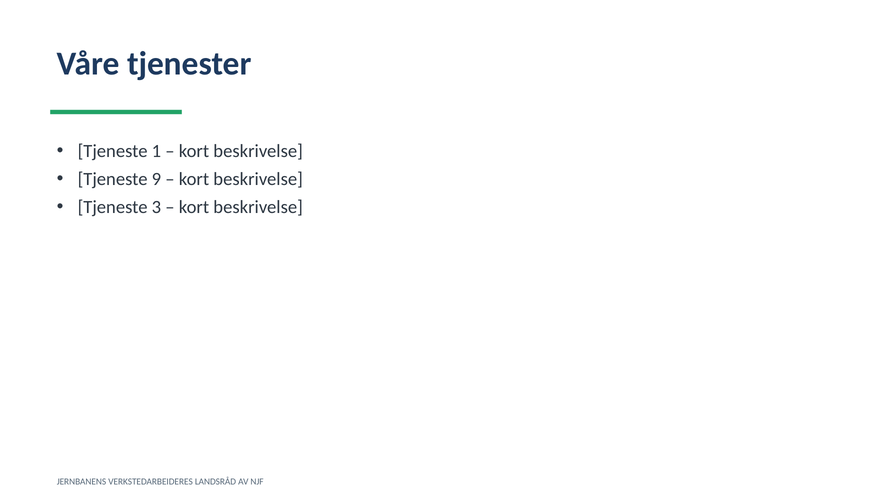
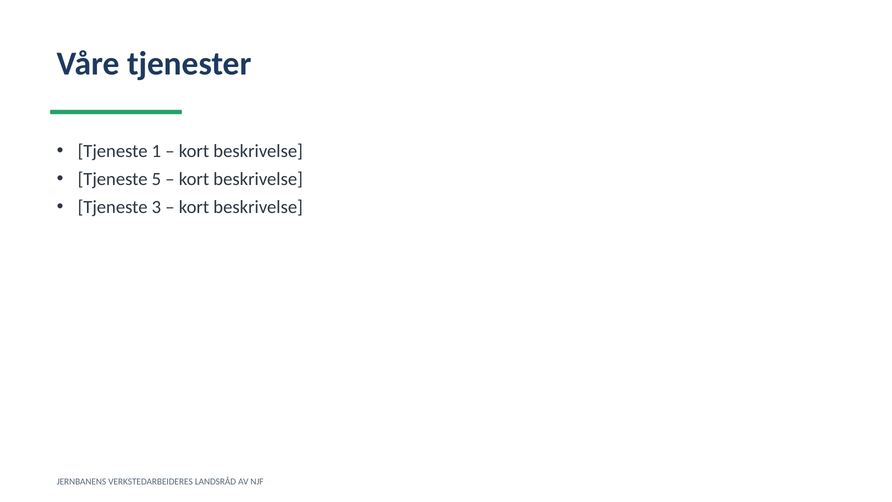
9: 9 -> 5 (156, 179)
